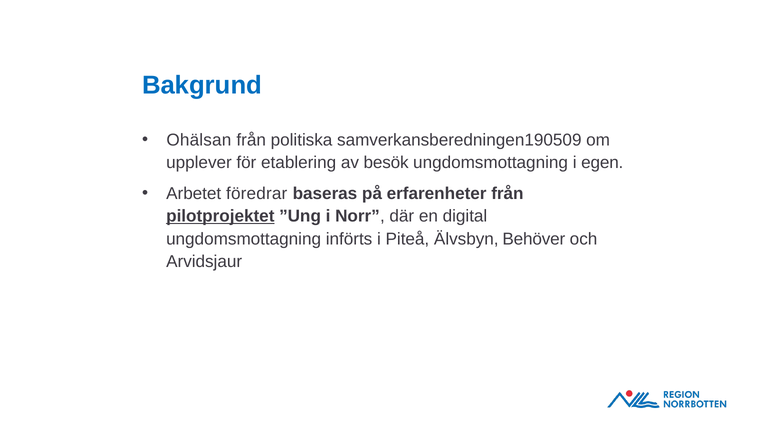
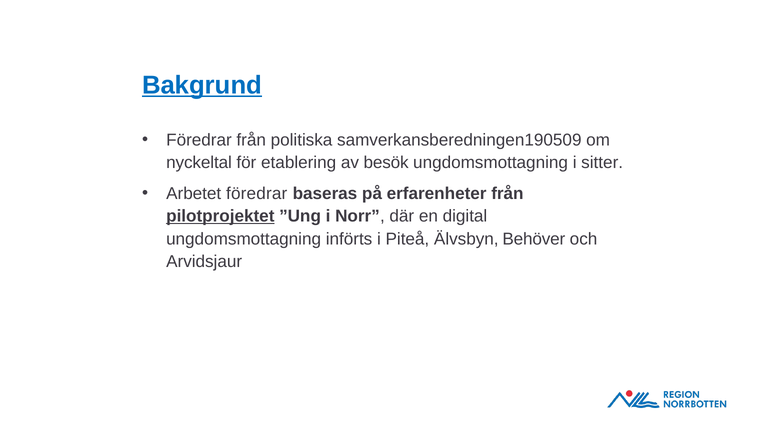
Bakgrund underline: none -> present (202, 85)
Ohälsan: Ohälsan -> Föredrar (199, 140)
upplever: upplever -> nyckeltal (199, 163)
egen: egen -> sitter (602, 163)
